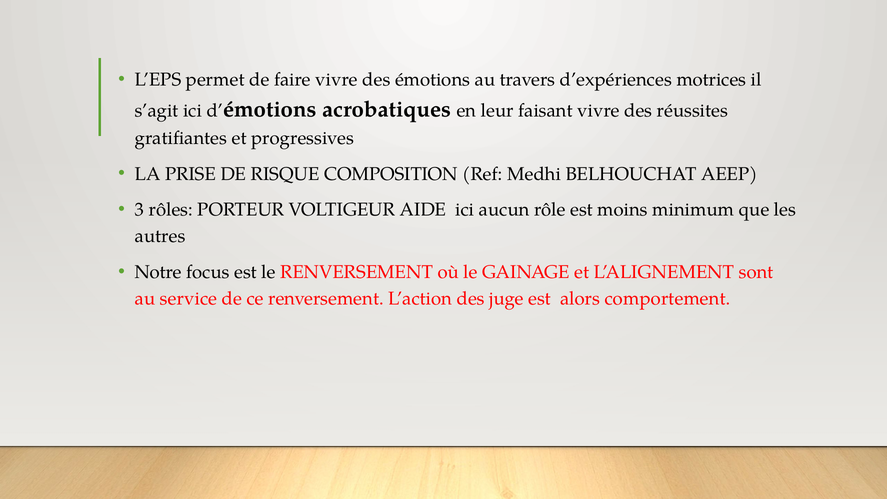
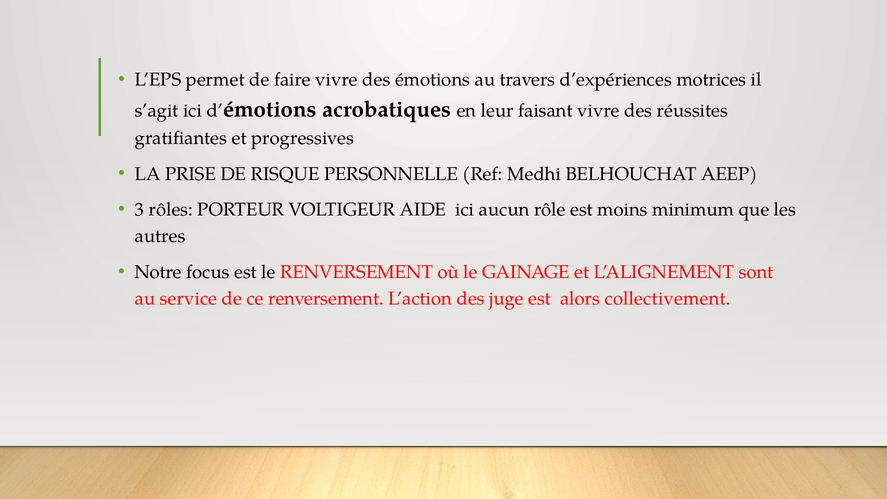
COMPOSITION: COMPOSITION -> PERSONNELLE (391, 174)
comportement: comportement -> collectivement (668, 299)
